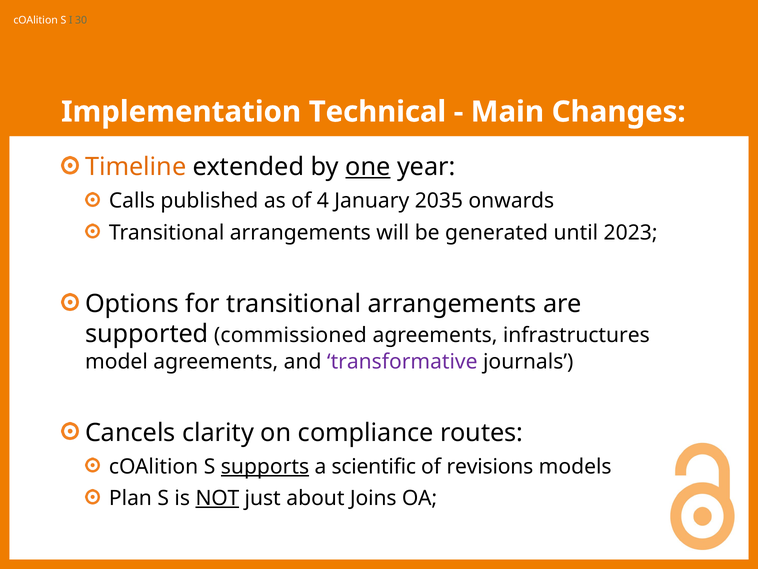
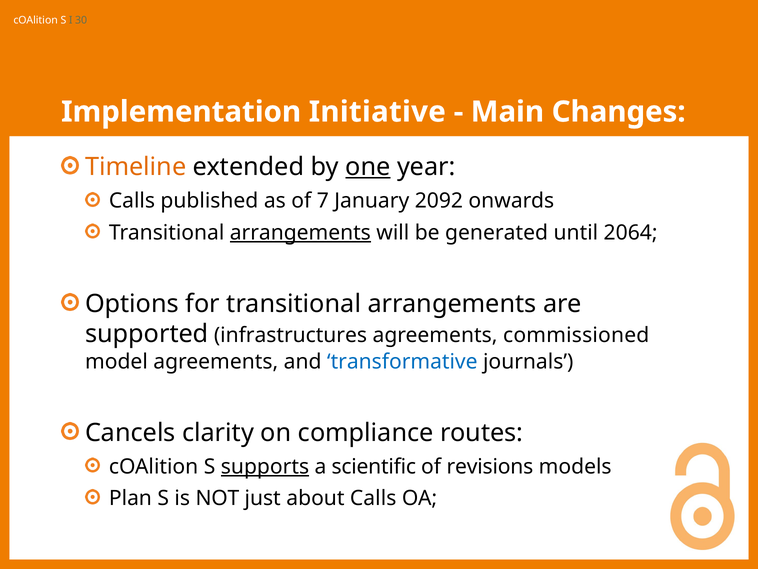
Technical: Technical -> Initiative (377, 112)
4: 4 -> 7 (323, 201)
2035: 2035 -> 2092 (439, 201)
arrangements underline: none -> present (300, 232)
2023: 2023 -> 2064 (631, 232)
commissioned: commissioned -> infrastructures (290, 335)
infrastructures: infrastructures -> commissioned (576, 335)
transformative colour: purple -> blue (402, 361)
NOT underline: present -> none (217, 498)
about Joins: Joins -> Calls (373, 498)
